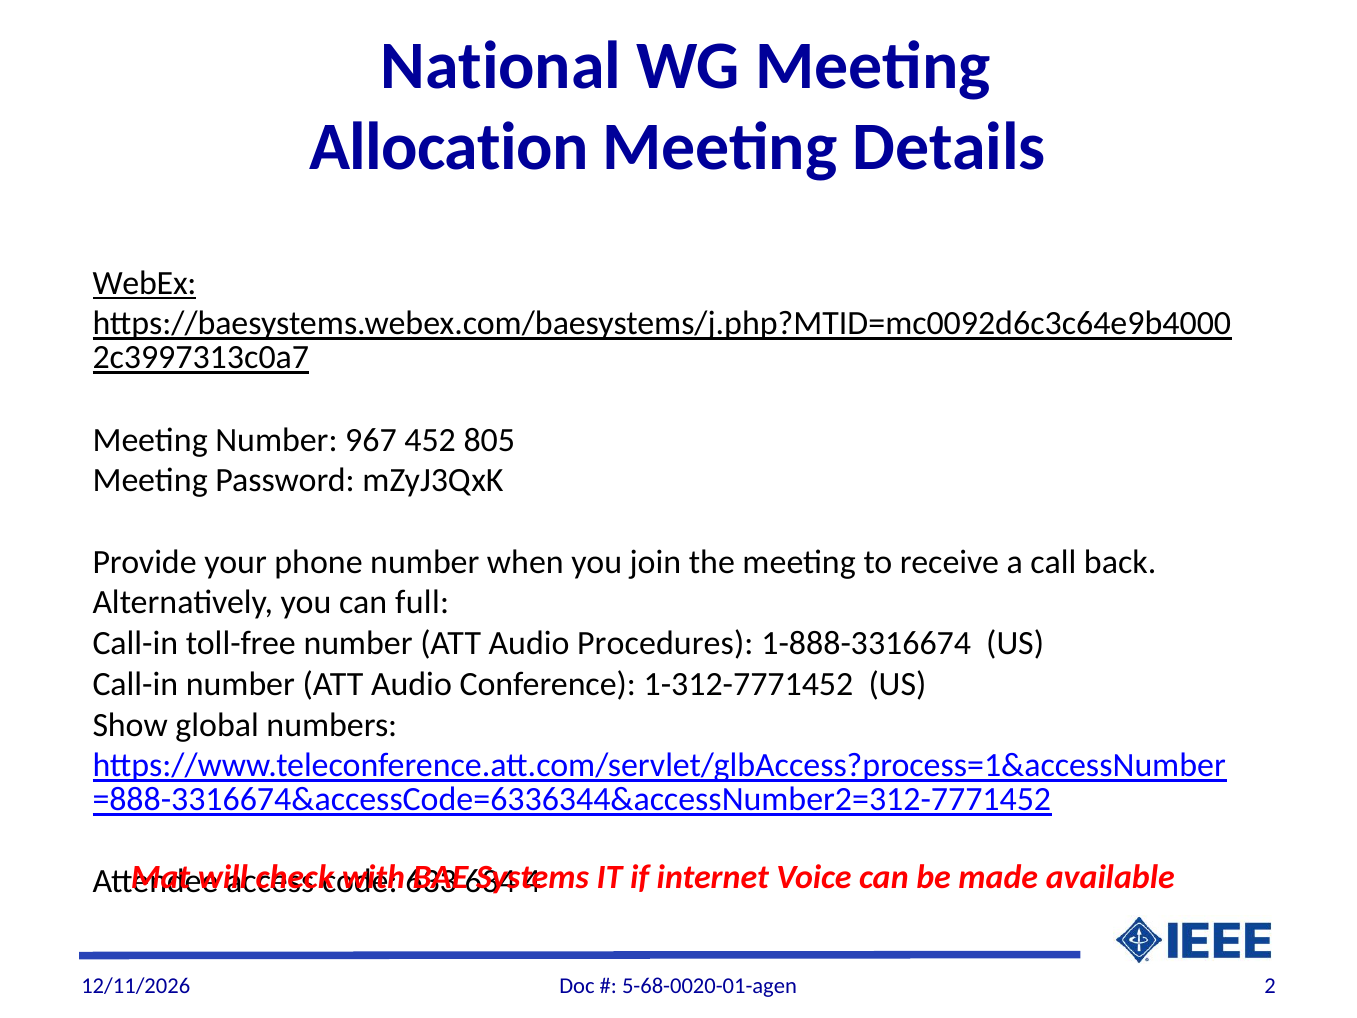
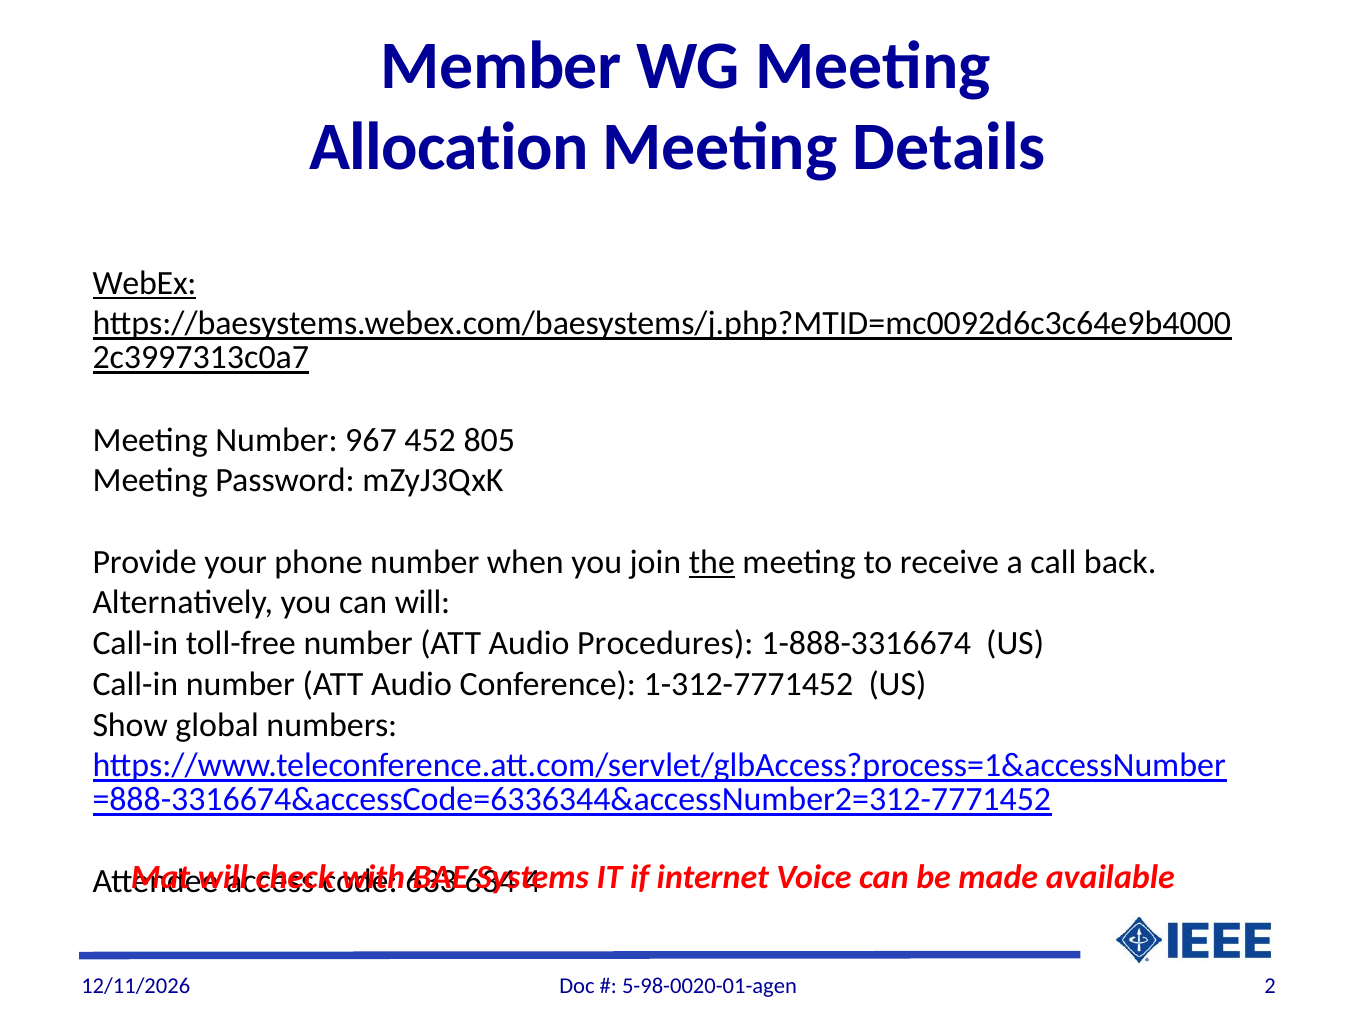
National: National -> Member (501, 66)
the underline: none -> present (712, 562)
can full: full -> will (422, 603)
5-68-0020-01-agen: 5-68-0020-01-agen -> 5-98-0020-01-agen (709, 986)
